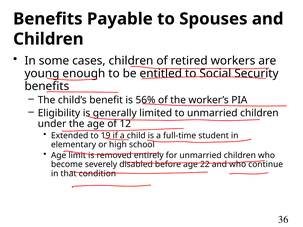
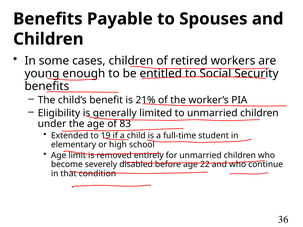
56%: 56% -> 21% (146, 100)
12: 12 -> 83 (125, 124)
